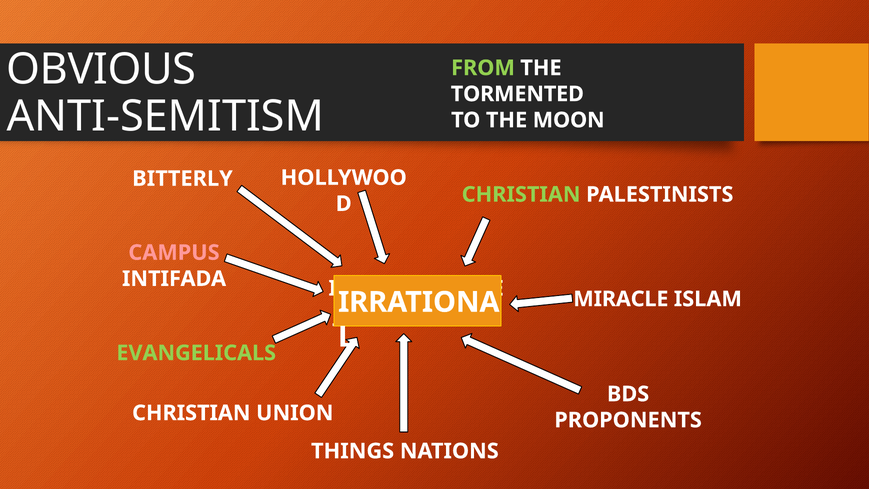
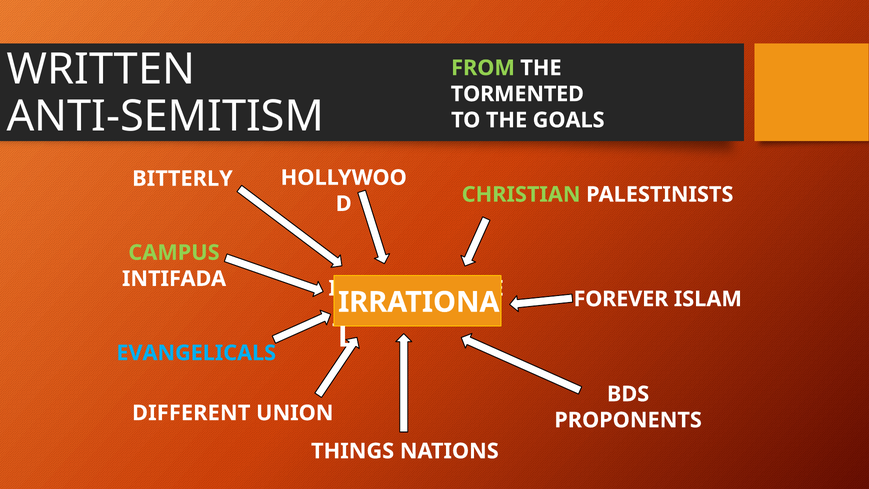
OBVIOUS: OBVIOUS -> WRITTEN (101, 69)
MOON: MOON -> GOALS (569, 120)
CAMPUS colour: pink -> light green (174, 253)
MIRACLE: MIRACLE -> FOREVER (621, 299)
EVANGELICALS colour: light green -> light blue (196, 353)
CHRISTIAN: CHRISTIAN -> DIFFERENT (191, 413)
